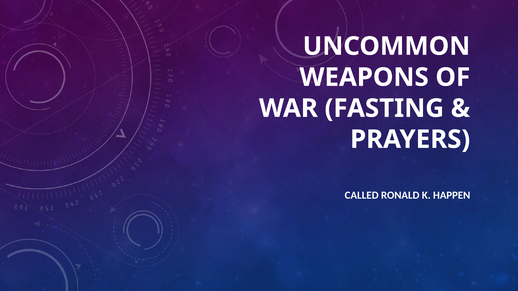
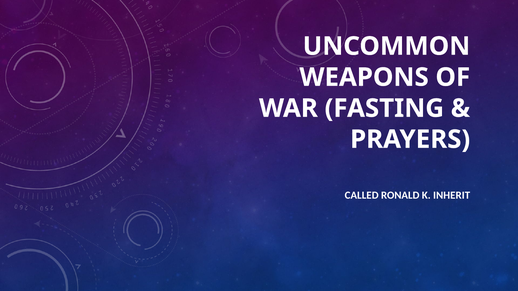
HAPPEN: HAPPEN -> INHERIT (452, 196)
